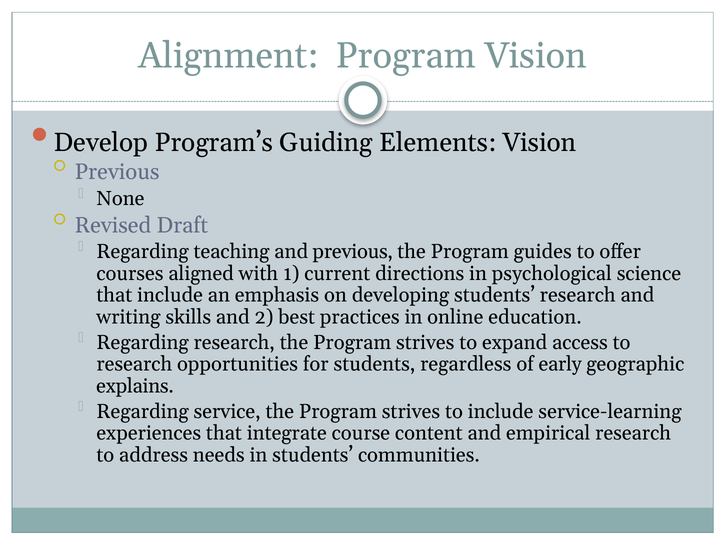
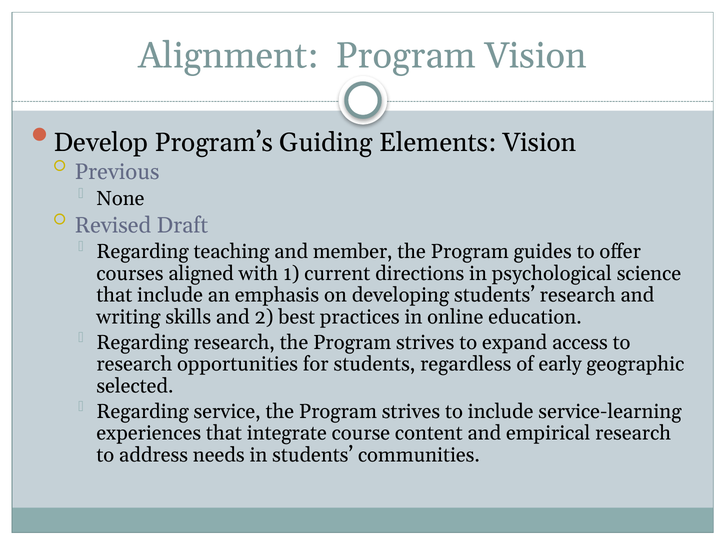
and previous: previous -> member (353, 251)
explains: explains -> selected (135, 386)
